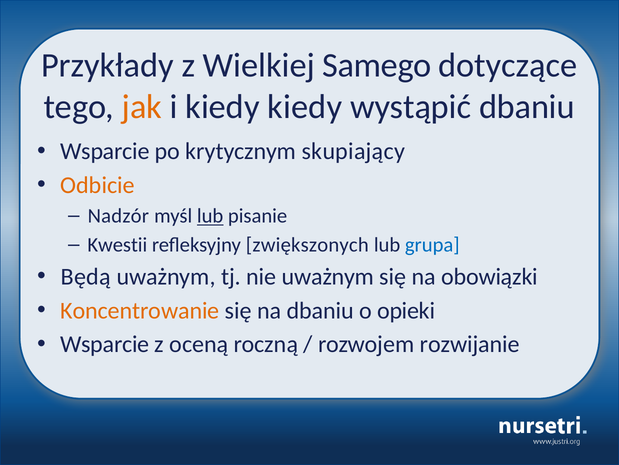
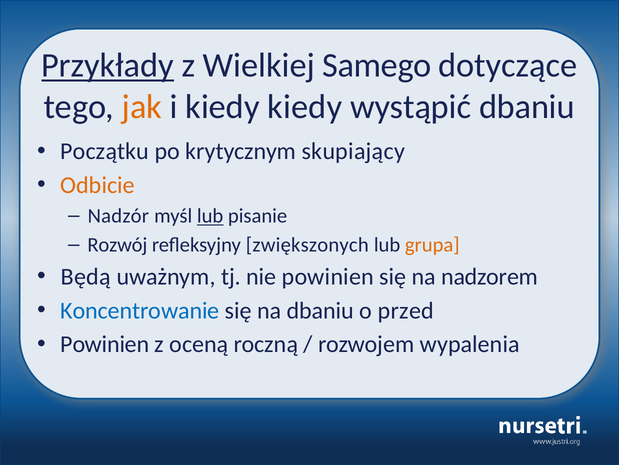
Przykłady underline: none -> present (108, 65)
Wsparcie: Wsparcie -> Początku (105, 151)
Kwestii: Kwestii -> Rozwój (117, 245)
grupa colour: blue -> orange (432, 245)
nie uważnym: uważnym -> powinien (328, 276)
obowiązki: obowiązki -> nadzorem (490, 276)
Koncentrowanie colour: orange -> blue (140, 310)
opieki: opieki -> przed (406, 310)
Wsparcie: Wsparcie -> Powinien (105, 344)
rozwijanie: rozwijanie -> wypalenia (470, 344)
